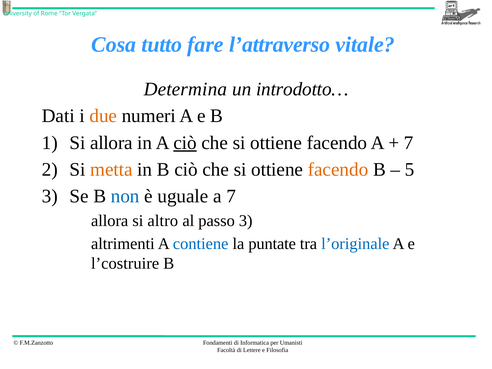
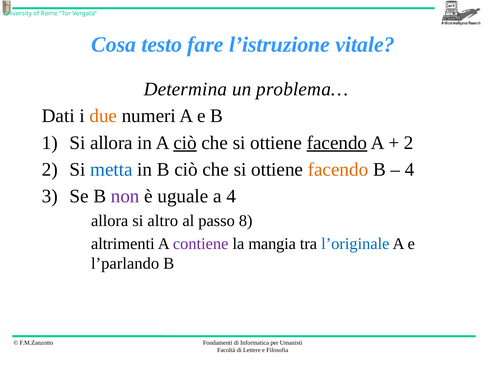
tutto: tutto -> testo (162, 45)
l’attraverso: l’attraverso -> l’istruzione (280, 45)
introdotto…: introdotto… -> problema… (302, 89)
facendo underline: none -> present (337, 143)
7: 7 -> 2 (409, 143)
metta colour: orange -> blue (111, 170)
5: 5 -> 4 (410, 170)
non colour: blue -> purple (125, 196)
a 7: 7 -> 4 (231, 196)
passo 3: 3 -> 8 (246, 221)
contiene colour: blue -> purple (201, 244)
puntate: puntate -> mangia (272, 244)
l’costruire: l’costruire -> l’parlando (125, 263)
